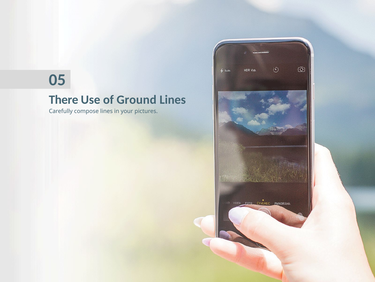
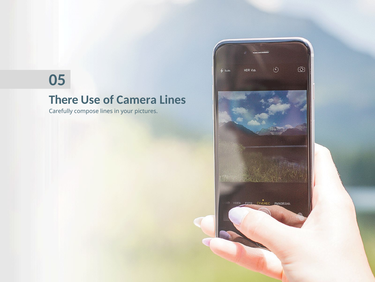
Ground: Ground -> Camera (137, 99)
